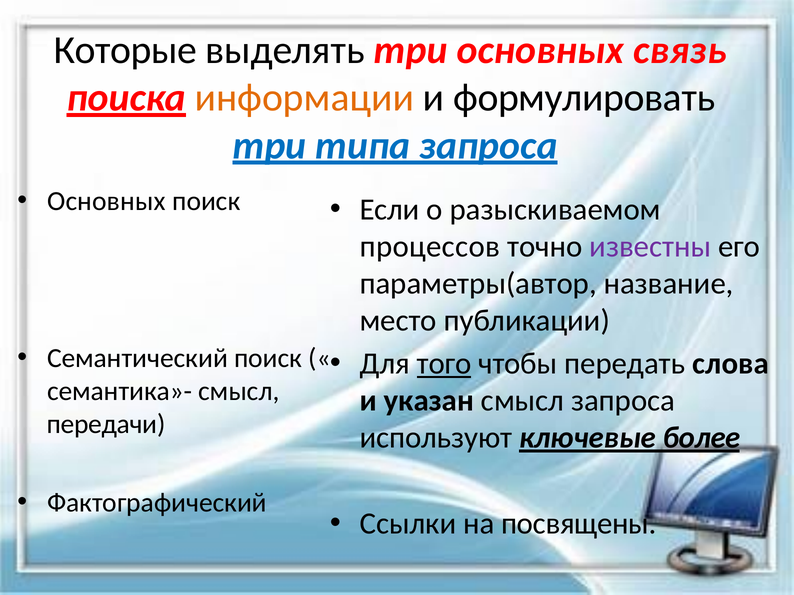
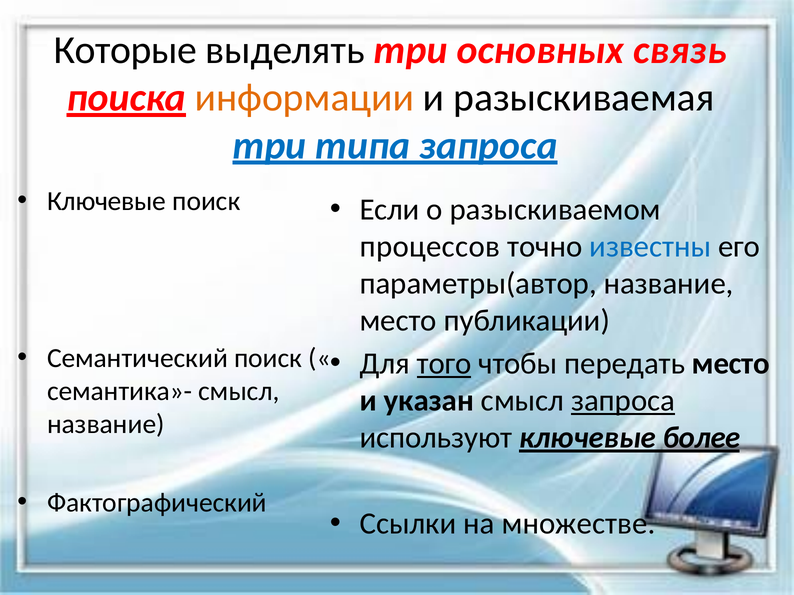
формулировать: формулировать -> разыскиваемая (584, 98)
Основных: Основных -> Ключевые (107, 201)
известны colour: purple -> blue (650, 247)
передать слова: слова -> место (731, 364)
запроса underline: none -> present (623, 401)
передачи: передачи -> название (106, 425)
посвящены: посвящены -> множестве (579, 524)
